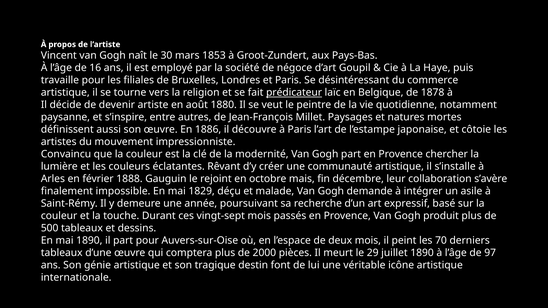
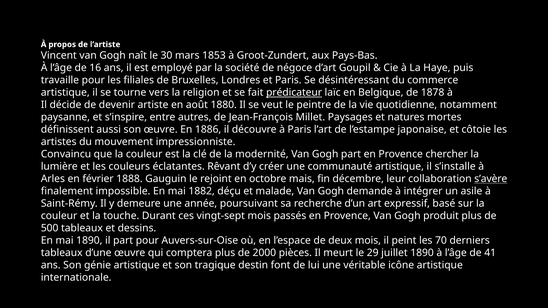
s’avère underline: none -> present (491, 179)
1829: 1829 -> 1882 (202, 191)
97: 97 -> 41 (490, 253)
